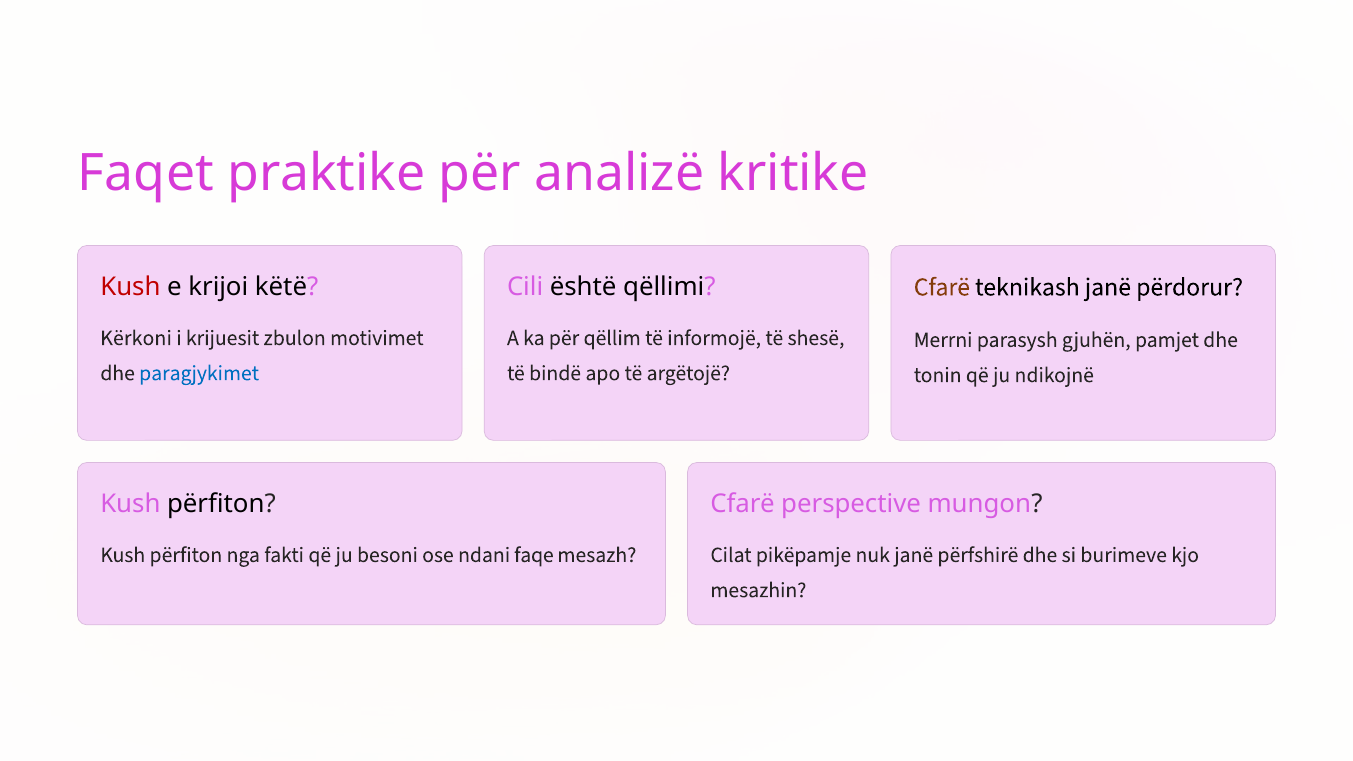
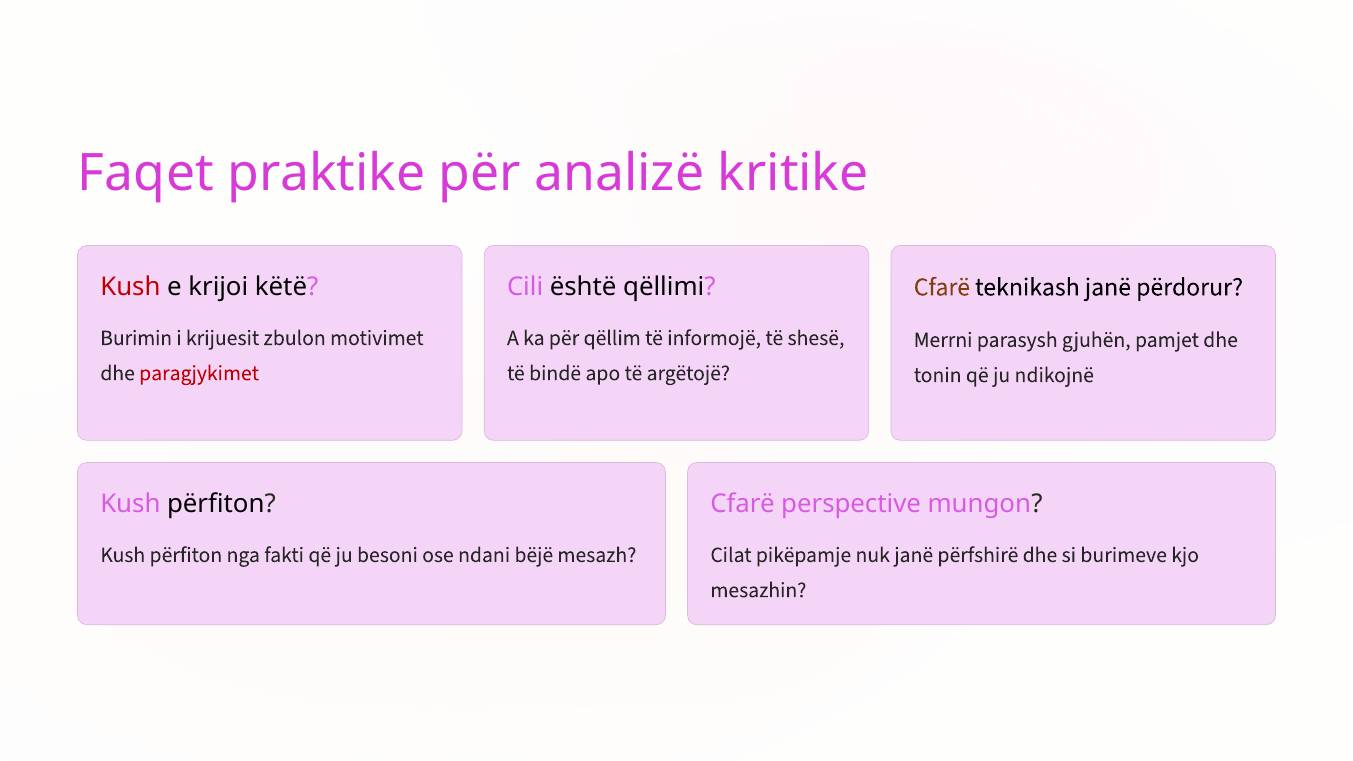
Kërkoni: Kërkoni -> Burimin (136, 338)
paragjykimet colour: blue -> red (199, 373)
faqe: faqe -> bëjë (534, 555)
